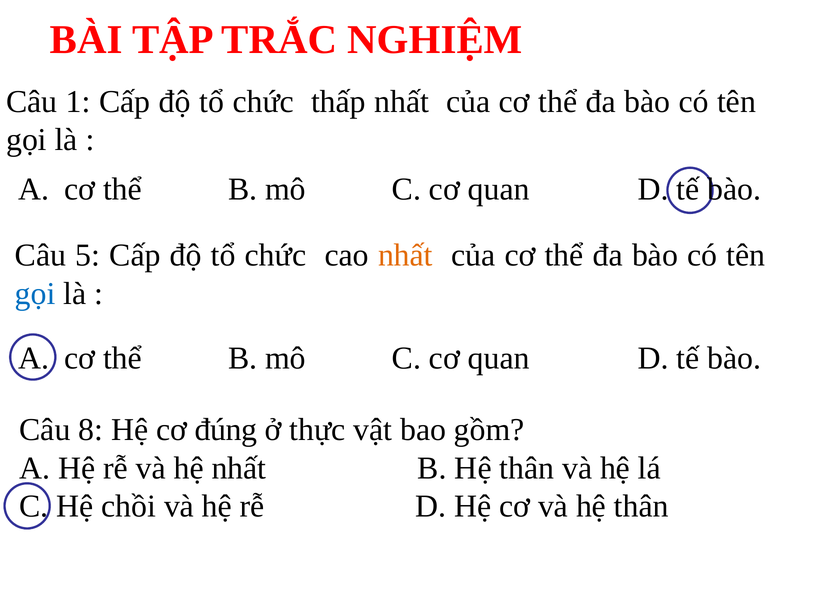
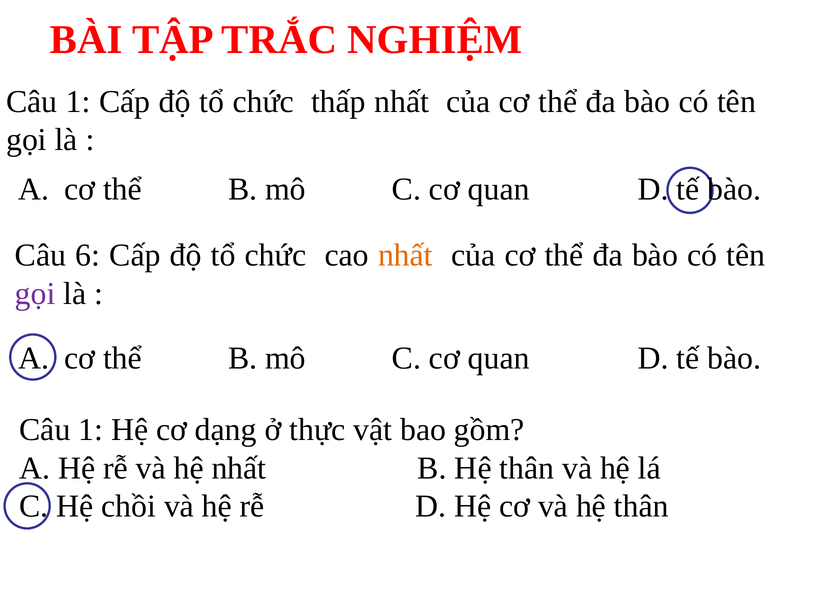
5: 5 -> 6 (88, 256)
gọi colour: blue -> purple (35, 294)
8: 8 -> 1 (91, 430)
đúng: đúng -> dạng (226, 430)
